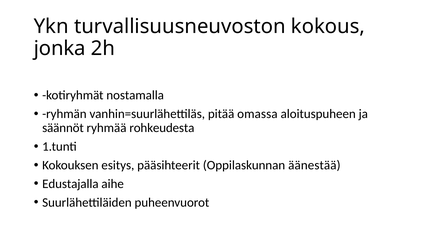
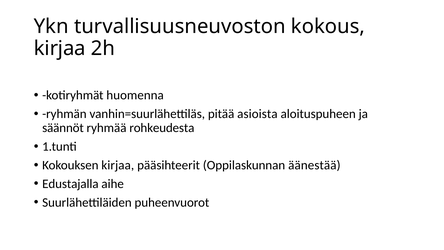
jonka: jonka -> kirjaa (60, 48)
nostamalla: nostamalla -> huomenna (135, 95)
omassa: omassa -> asioista (257, 114)
Kokouksen esitys: esitys -> kirjaa (118, 165)
